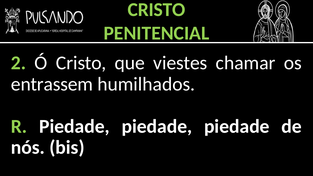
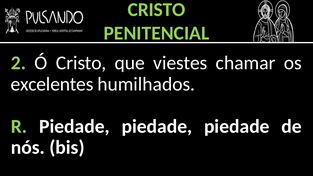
entrassem: entrassem -> excelentes (52, 84)
